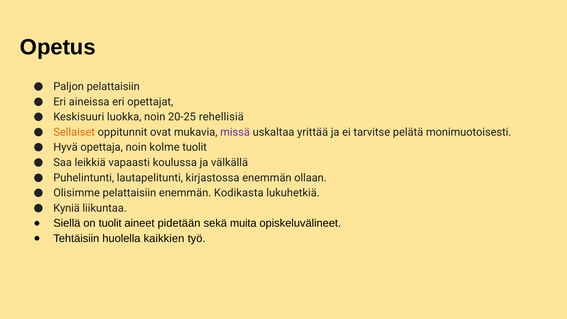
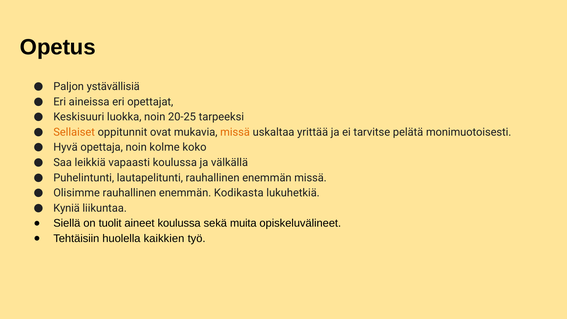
Paljon pelattaisiin: pelattaisiin -> ystävällisiä (113, 86)
rehellisiä: rehellisiä -> tarpeeksi (221, 117)
missä colour: purple -> orange (235, 132)
kolme tuolit: tuolit -> koko (194, 147)
lautapelitunti kirjastossa: kirjastossa -> rauhallinen (213, 178)
enemmän ollaan: ollaan -> missä (310, 178)
Olisimme pelattaisiin: pelattaisiin -> rauhallinen (129, 193)
aineet pidetään: pidetään -> koulussa (179, 223)
